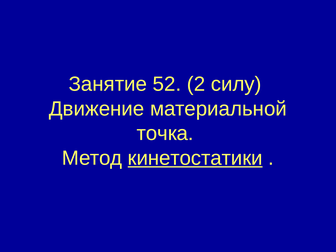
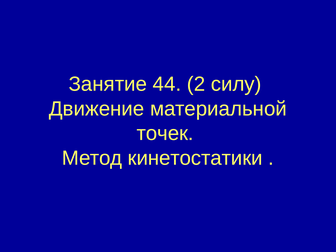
52: 52 -> 44 (167, 84)
точка: точка -> точек (165, 133)
кинетостатики underline: present -> none (195, 158)
